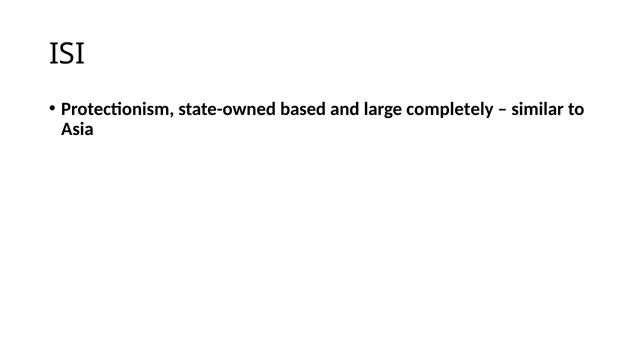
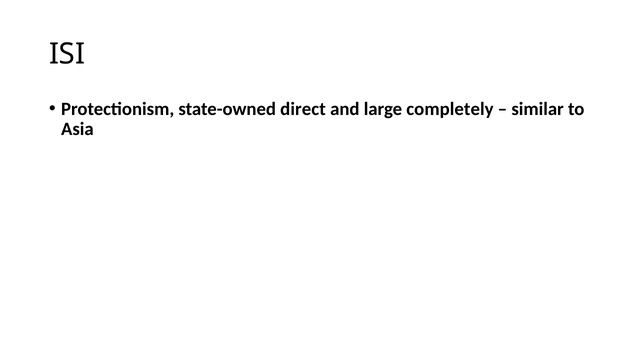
based: based -> direct (303, 109)
